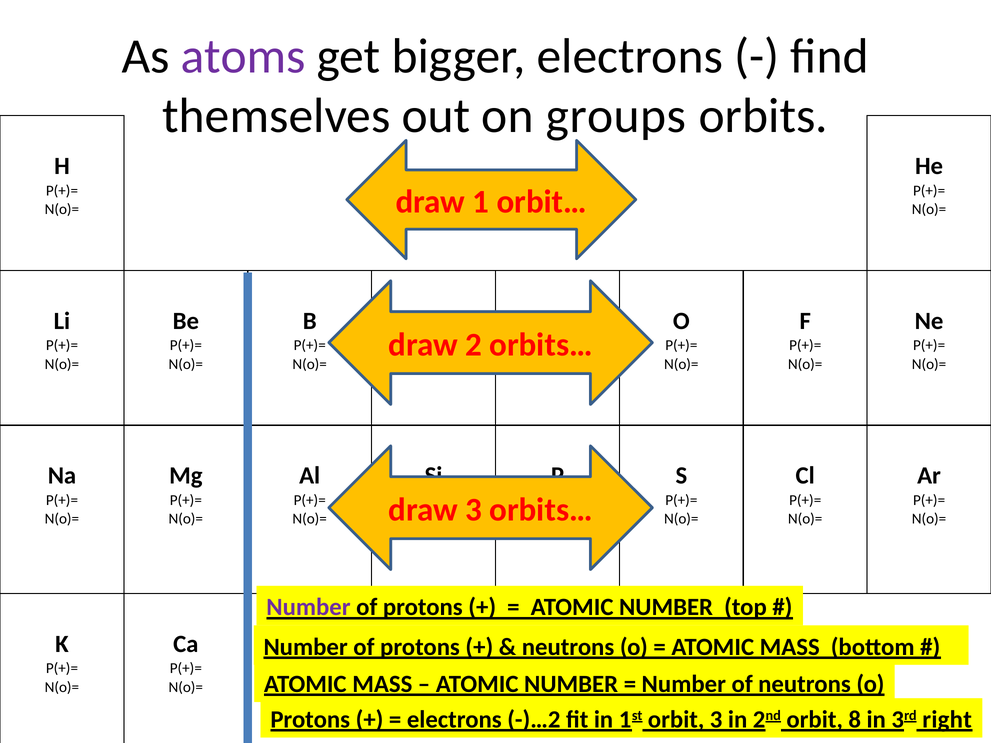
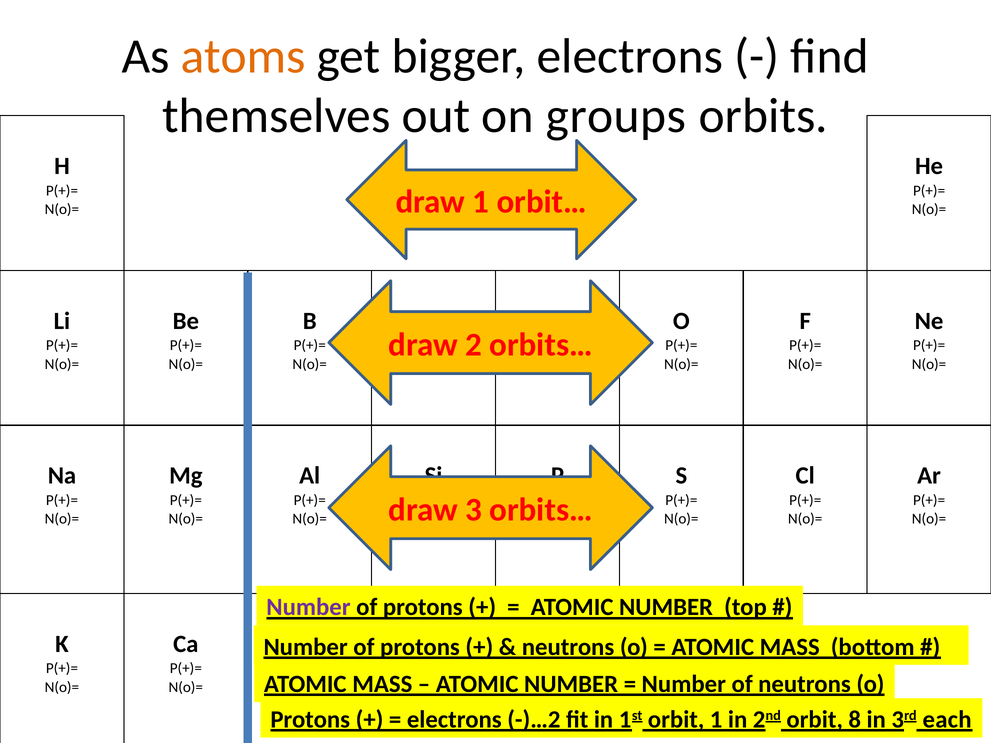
atoms colour: purple -> orange (243, 56)
orbit 3: 3 -> 1 (716, 720)
right: right -> each (947, 720)
